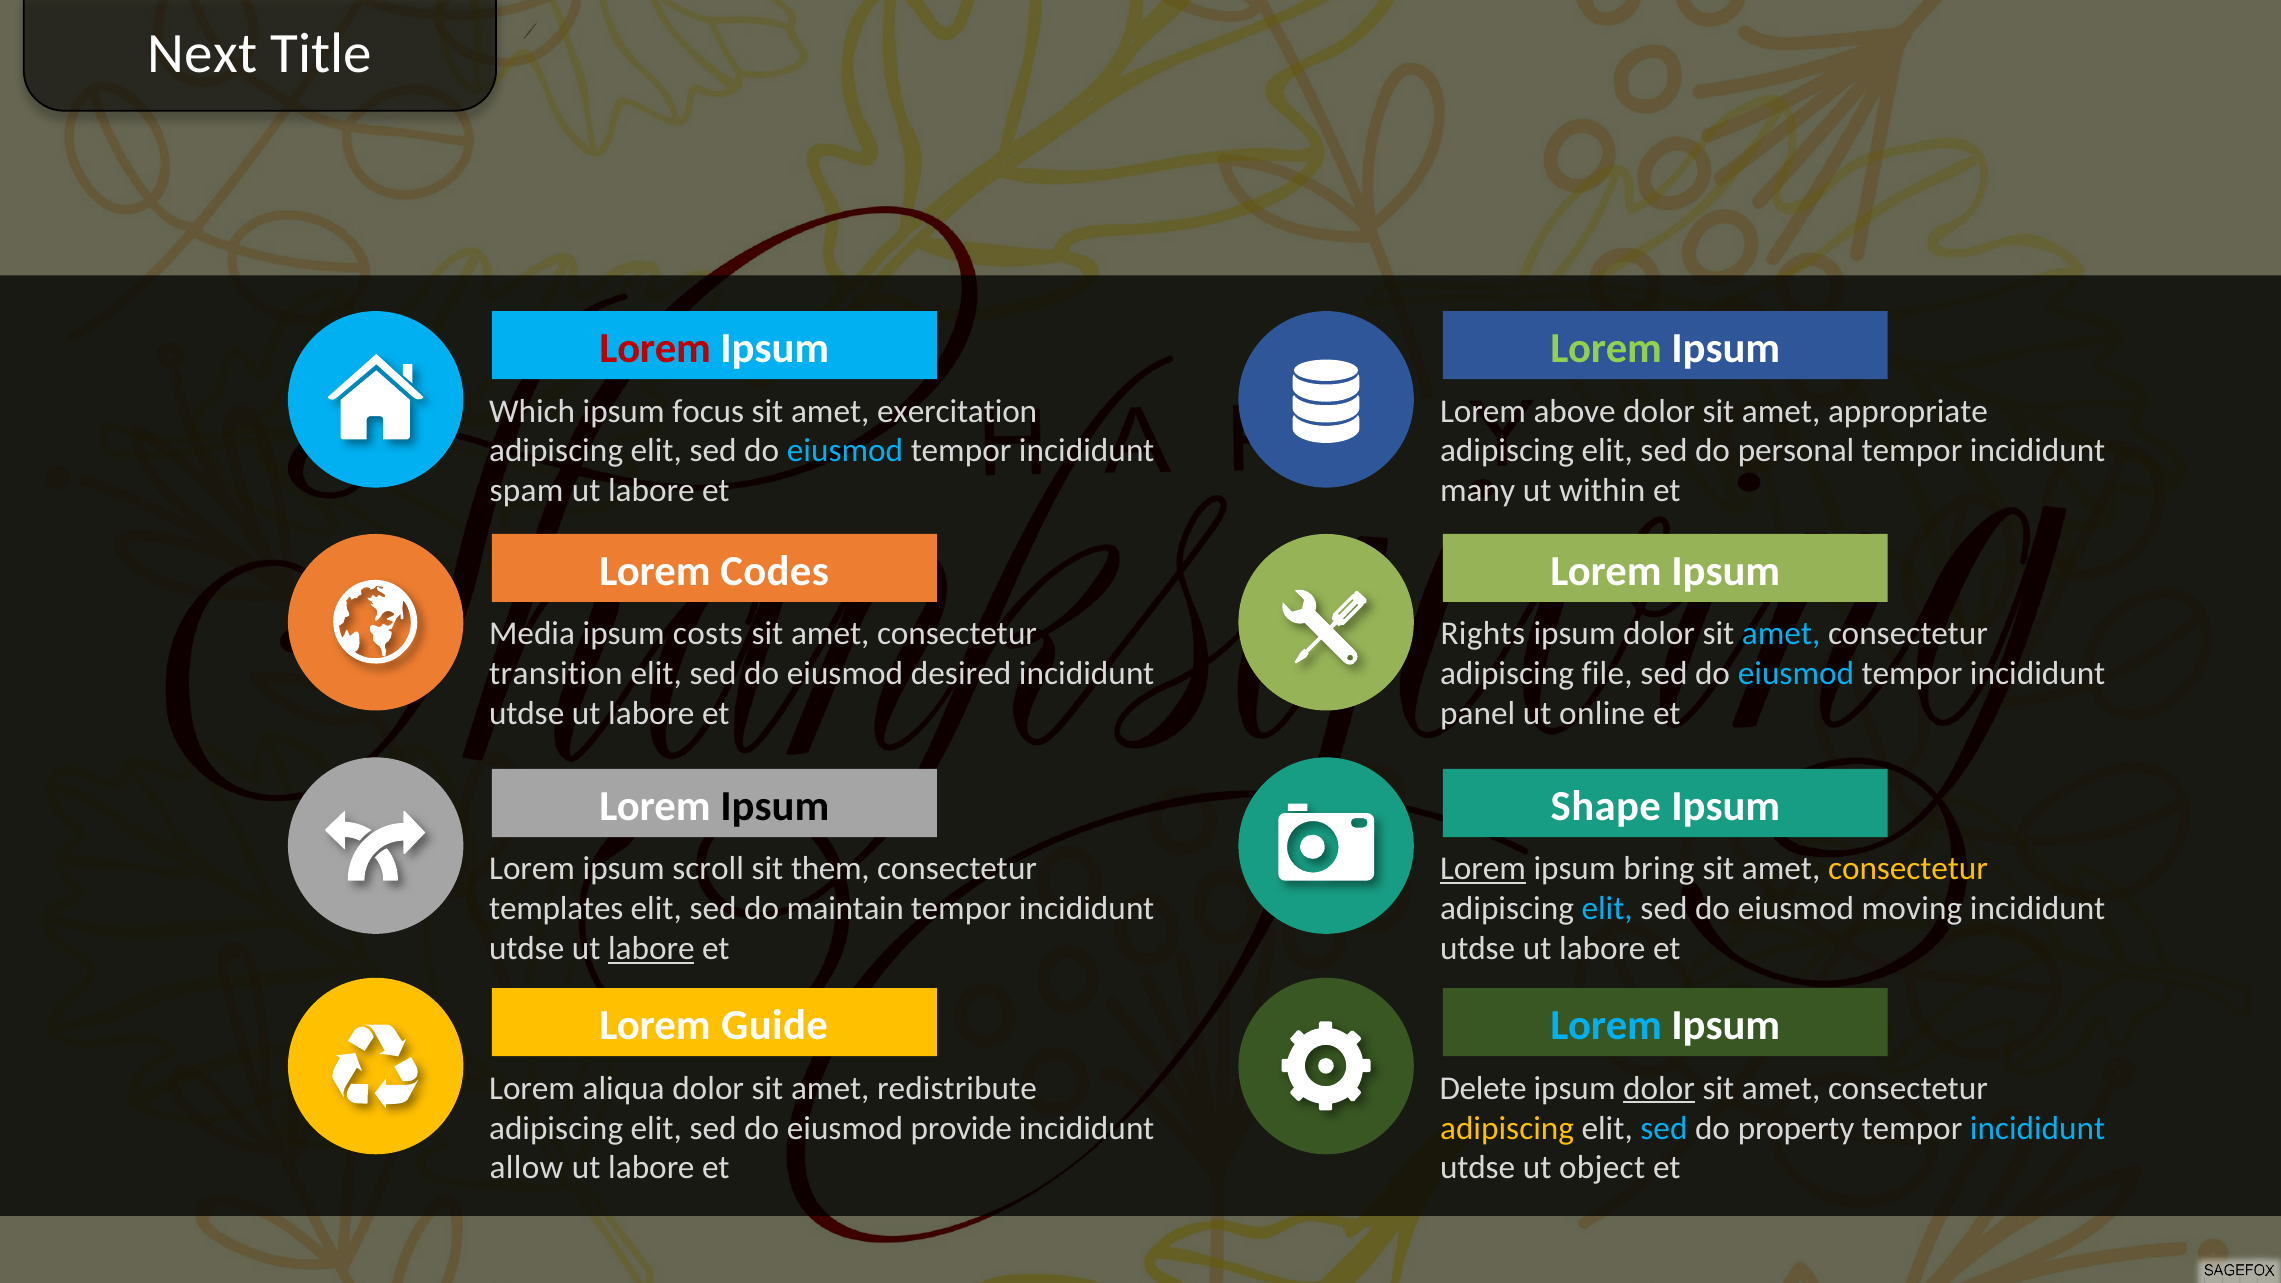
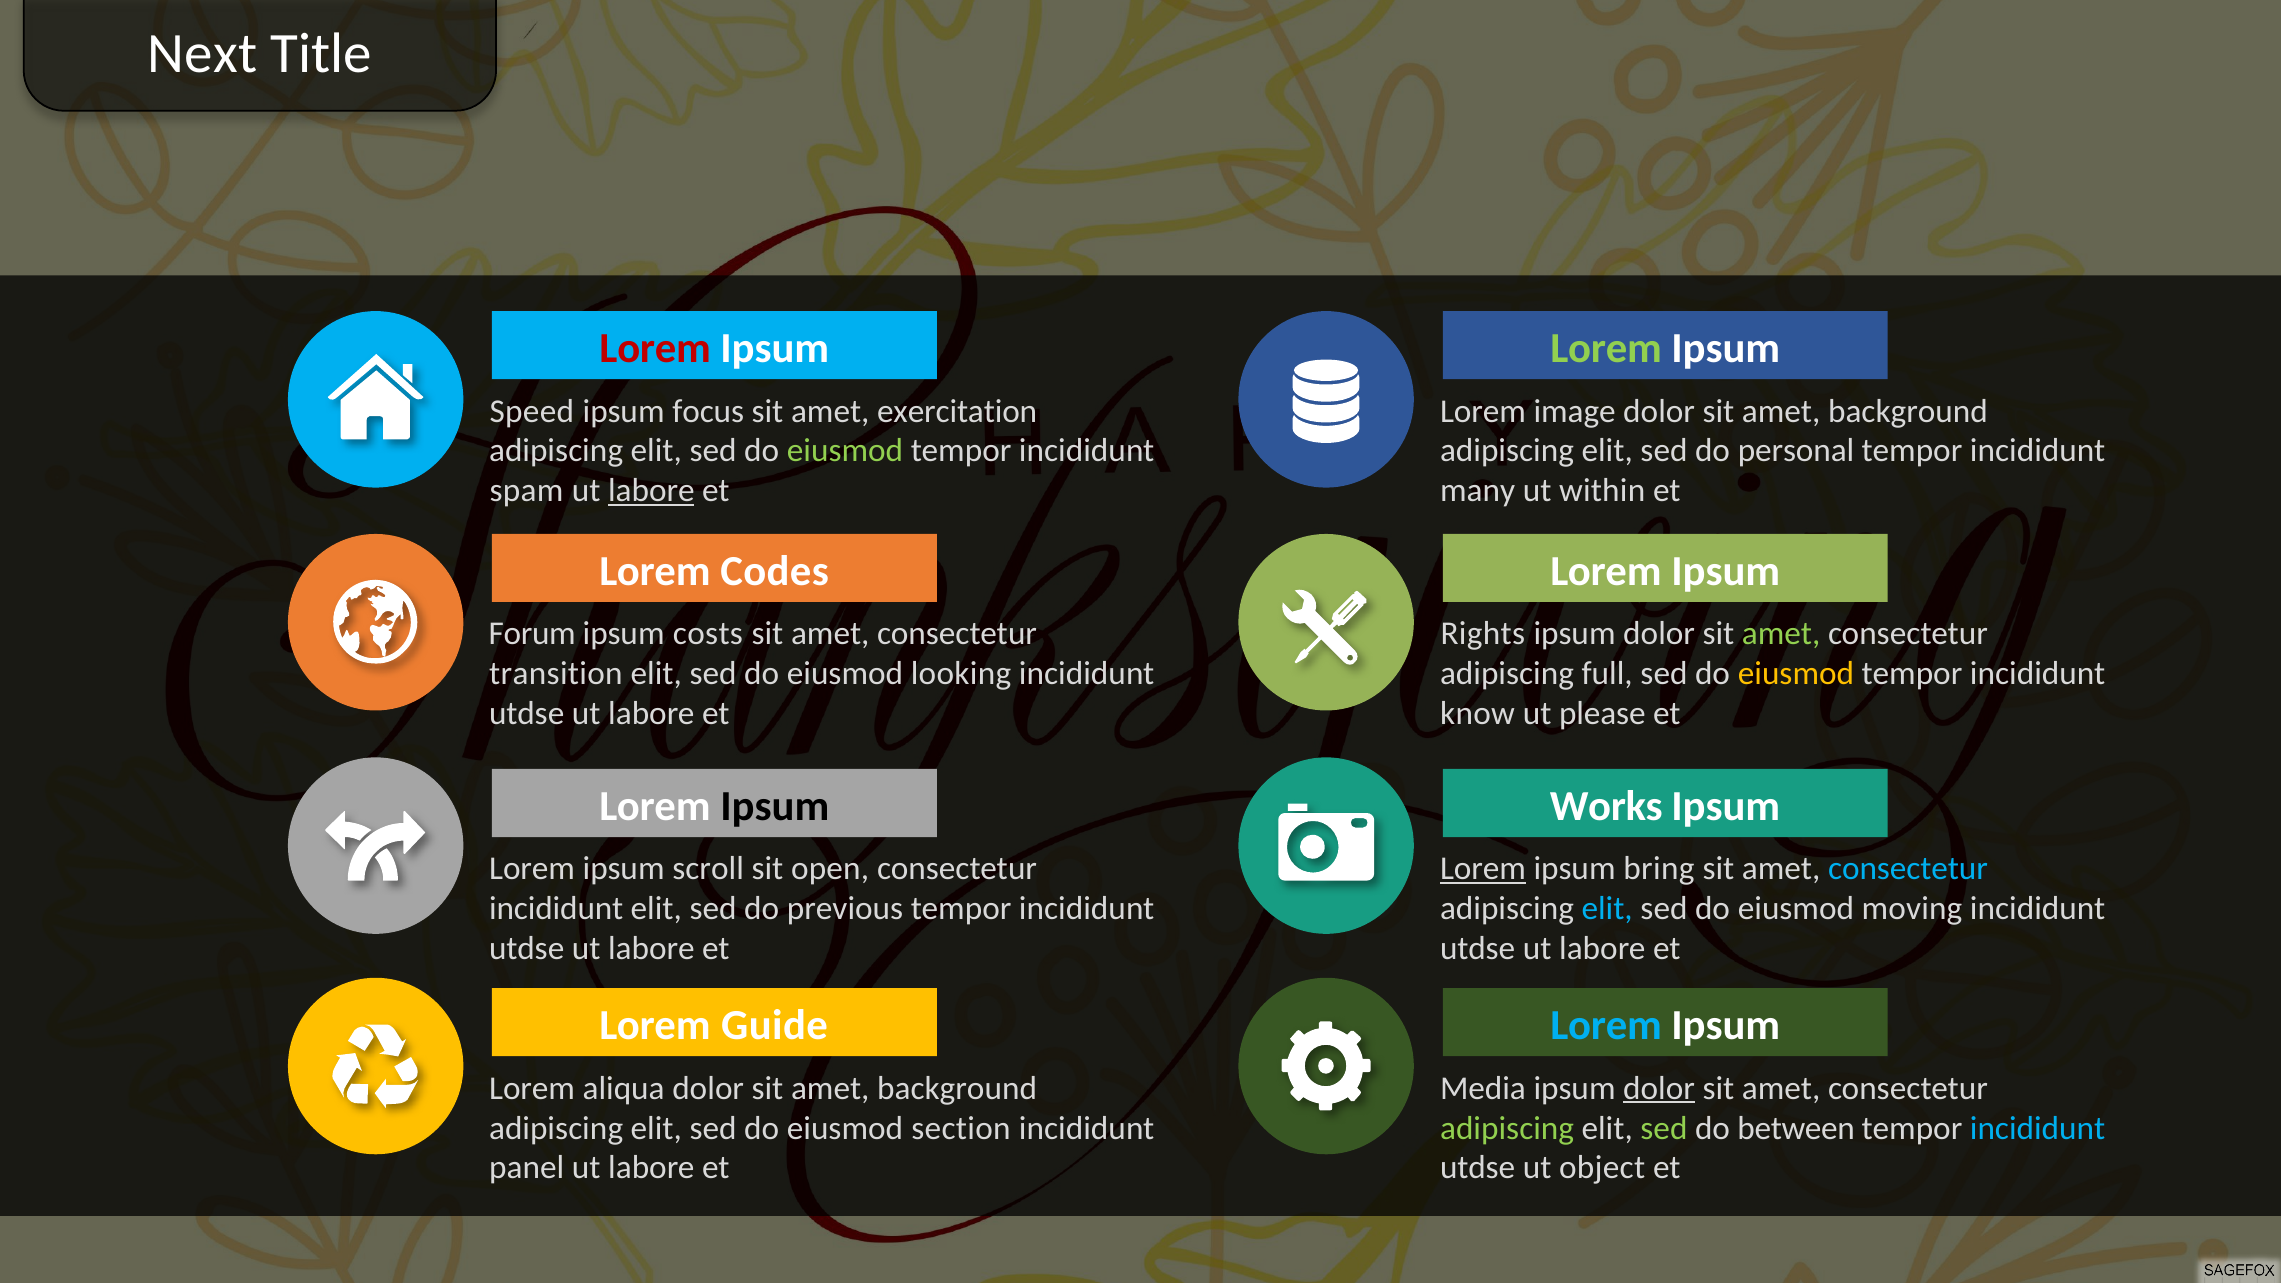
Which: Which -> Speed (532, 411)
above: above -> image (1575, 411)
appropriate: appropriate -> background (1908, 411)
eiusmod colour: light blue -> light green (845, 451)
labore underline: none -> present (651, 491)
Media: Media -> Forum (532, 634)
amet colour: light blue -> light green (1781, 634)
desired: desired -> looking (961, 674)
file: file -> full (1607, 674)
eiusmod colour: light blue -> yellow (1796, 674)
panel: panel -> know (1477, 714)
online: online -> please (1602, 714)
Shape: Shape -> Works (1606, 806)
them: them -> open (830, 869)
consectetur colour: yellow -> light blue (1908, 869)
templates: templates -> incididunt (556, 909)
maintain: maintain -> previous (845, 909)
labore underline: present -> none (651, 949)
redistribute: redistribute -> background (957, 1088)
Delete: Delete -> Media (1483, 1088)
provide: provide -> section (961, 1128)
adipiscing colour: yellow -> light green (1507, 1128)
sed colour: light blue -> light green (1664, 1128)
property: property -> between (1796, 1128)
allow: allow -> panel (527, 1168)
